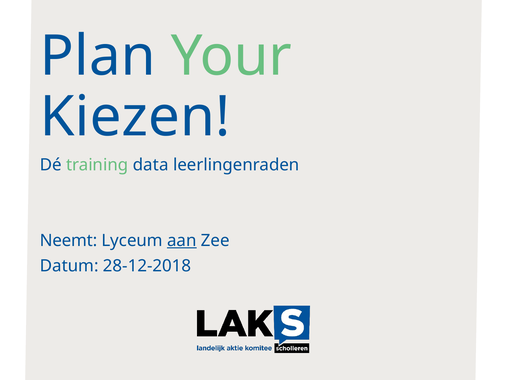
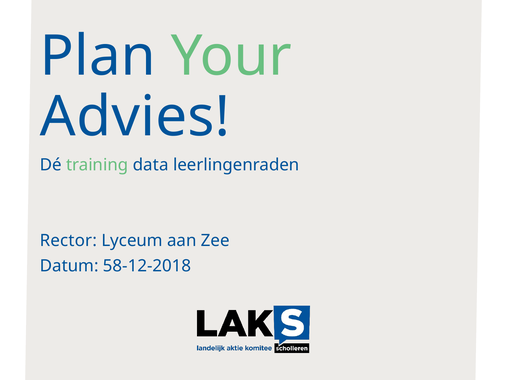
Kiezen: Kiezen -> Advies (135, 117)
Neemt: Neemt -> Rector (68, 241)
aan underline: present -> none (182, 241)
28-12-2018: 28-12-2018 -> 58-12-2018 (147, 266)
